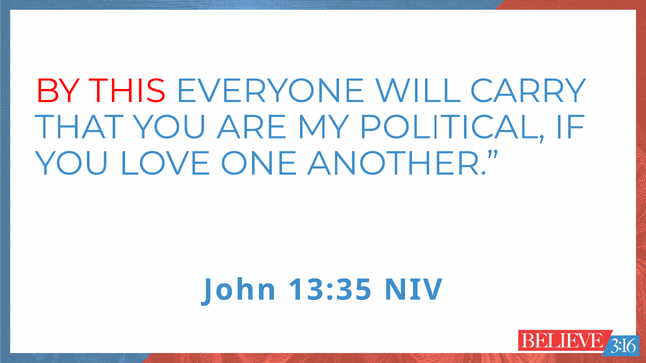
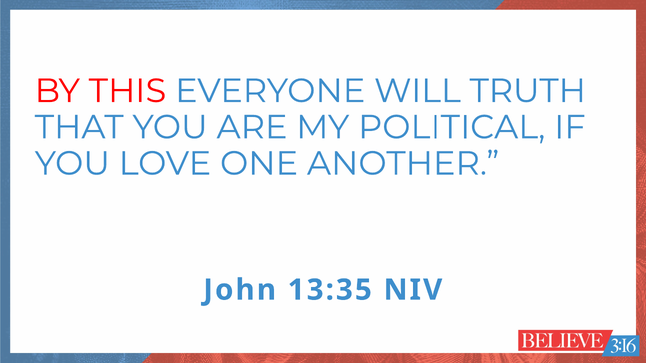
CARRY: CARRY -> TRUTH (528, 91)
